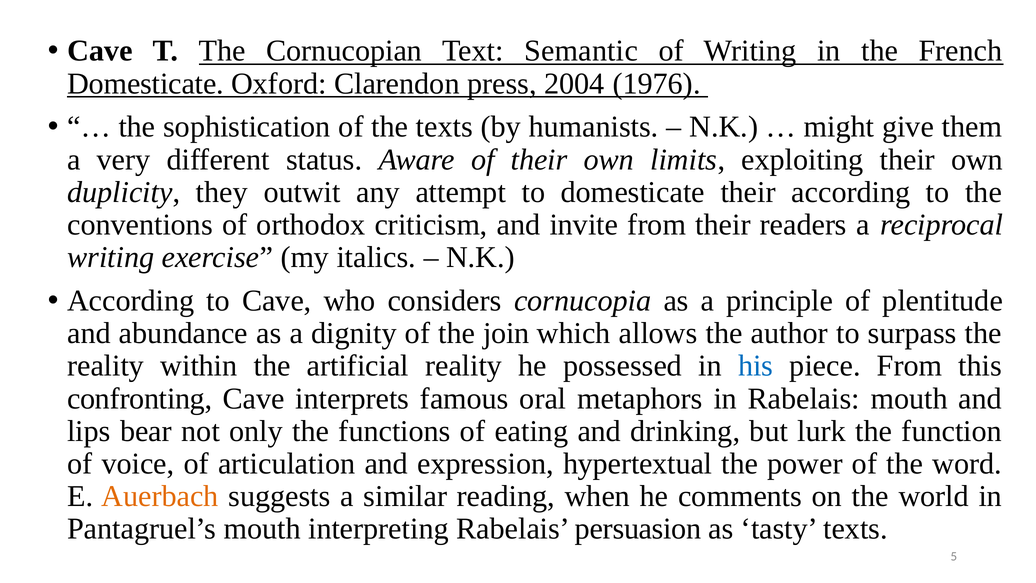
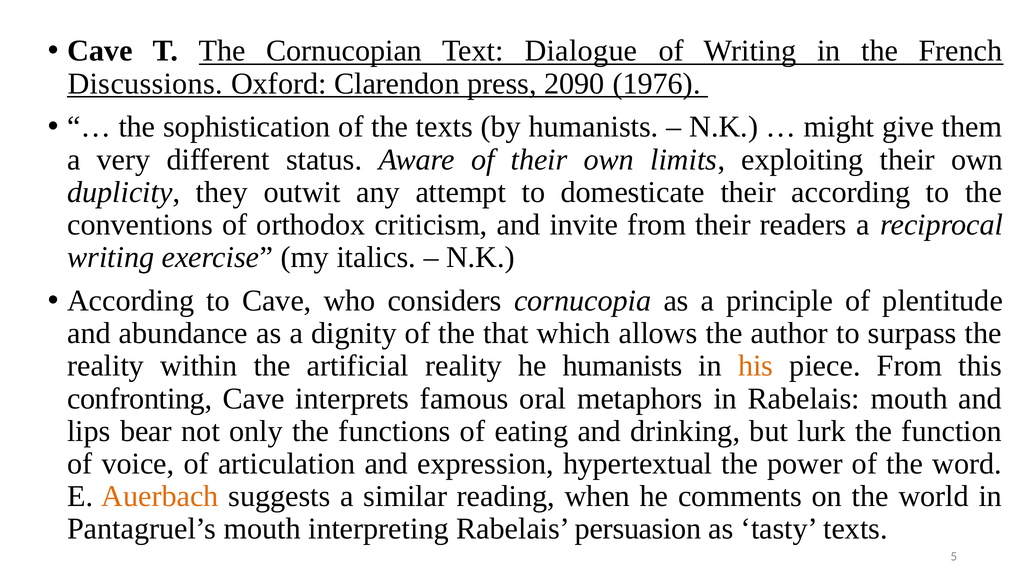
Semantic: Semantic -> Dialogue (581, 51)
Domesticate: Domesticate -> Discussions (145, 84)
2004: 2004 -> 2090 (574, 84)
join: join -> that (506, 333)
he possessed: possessed -> humanists (623, 366)
his colour: blue -> orange (756, 366)
